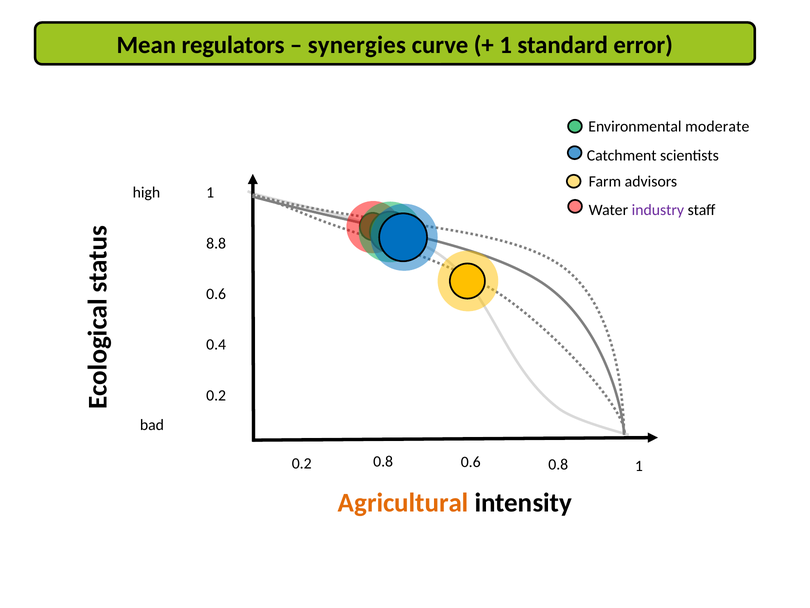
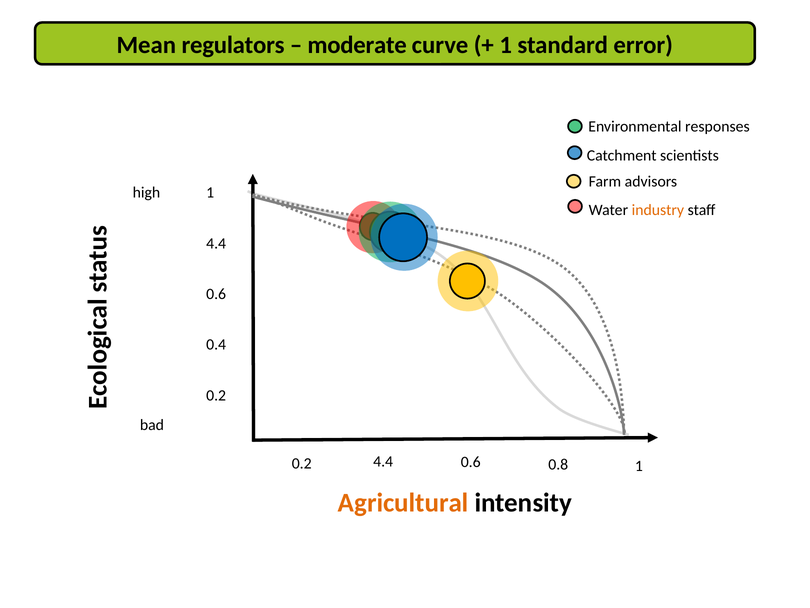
synergies: synergies -> moderate (357, 45)
moderate: moderate -> responses (717, 127)
industry colour: purple -> orange (658, 210)
8.8: 8.8 -> 4.4 (216, 243)
0.2 0.8: 0.8 -> 4.4 (383, 461)
